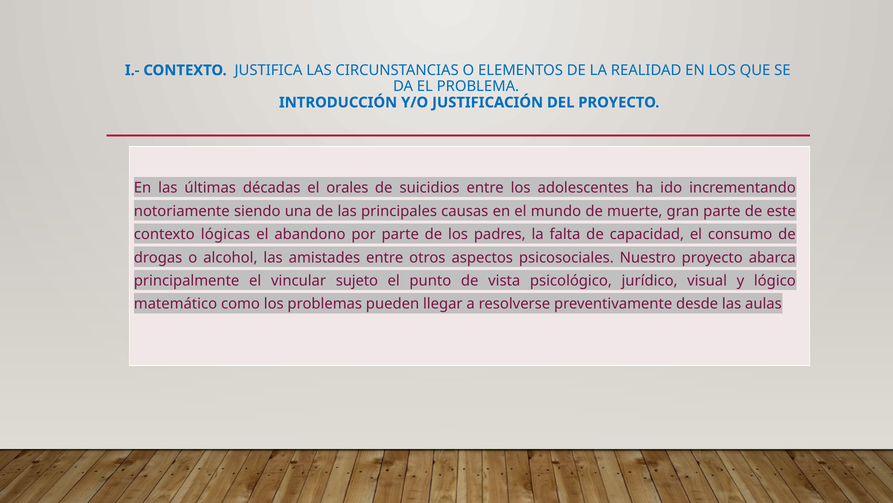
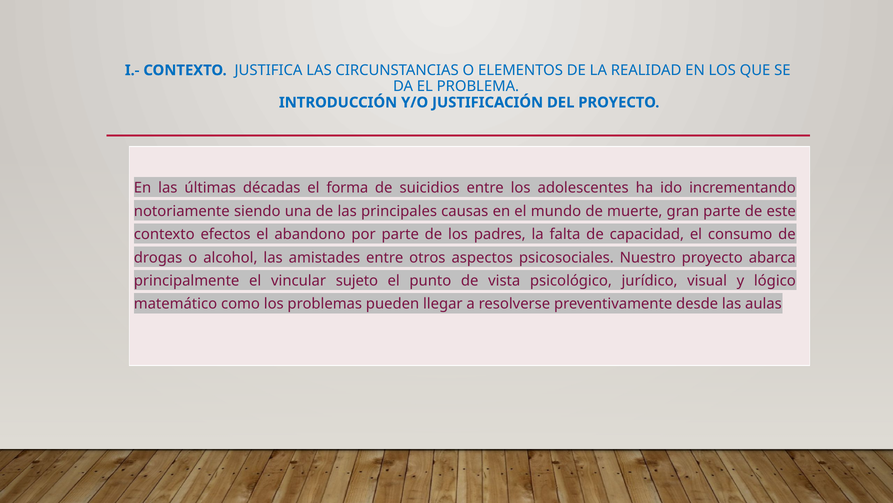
orales: orales -> forma (347, 188)
lógicas: lógicas -> efectos (226, 234)
